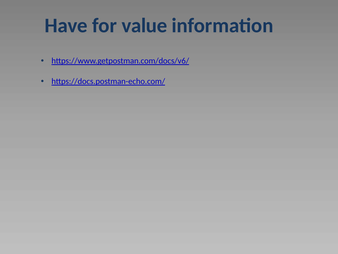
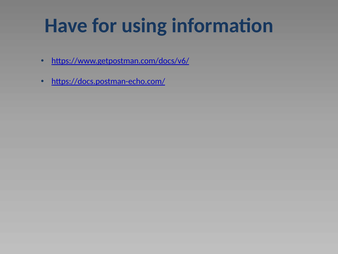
value: value -> using (144, 25)
